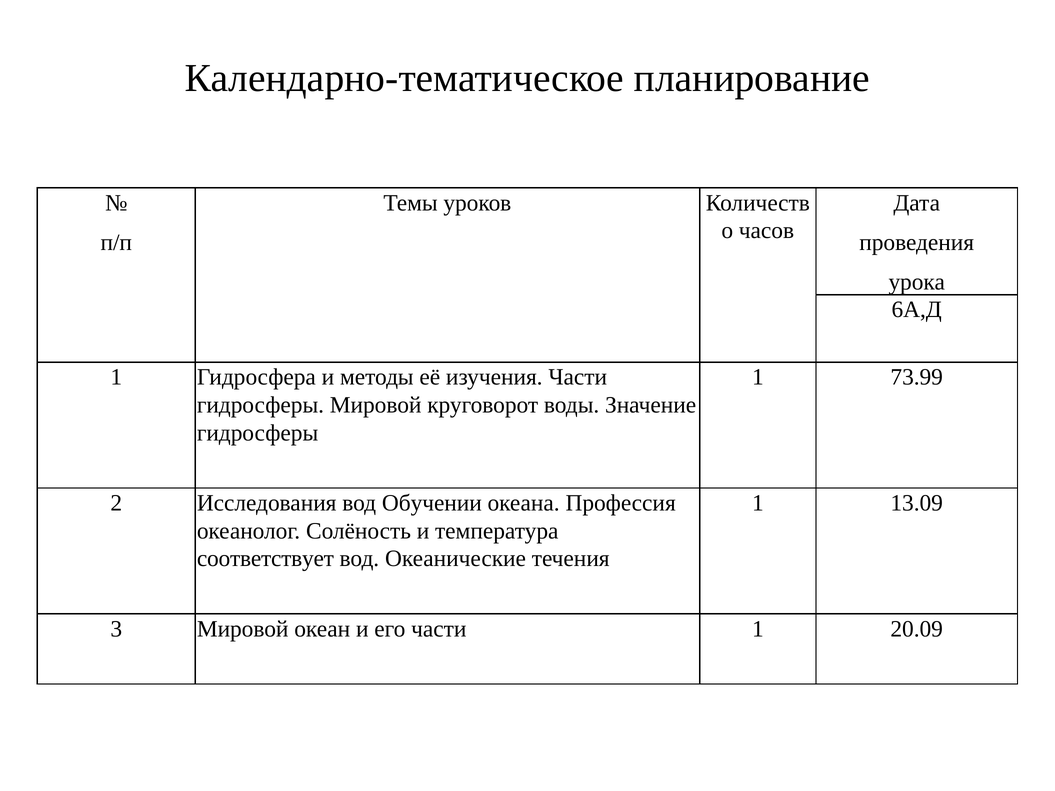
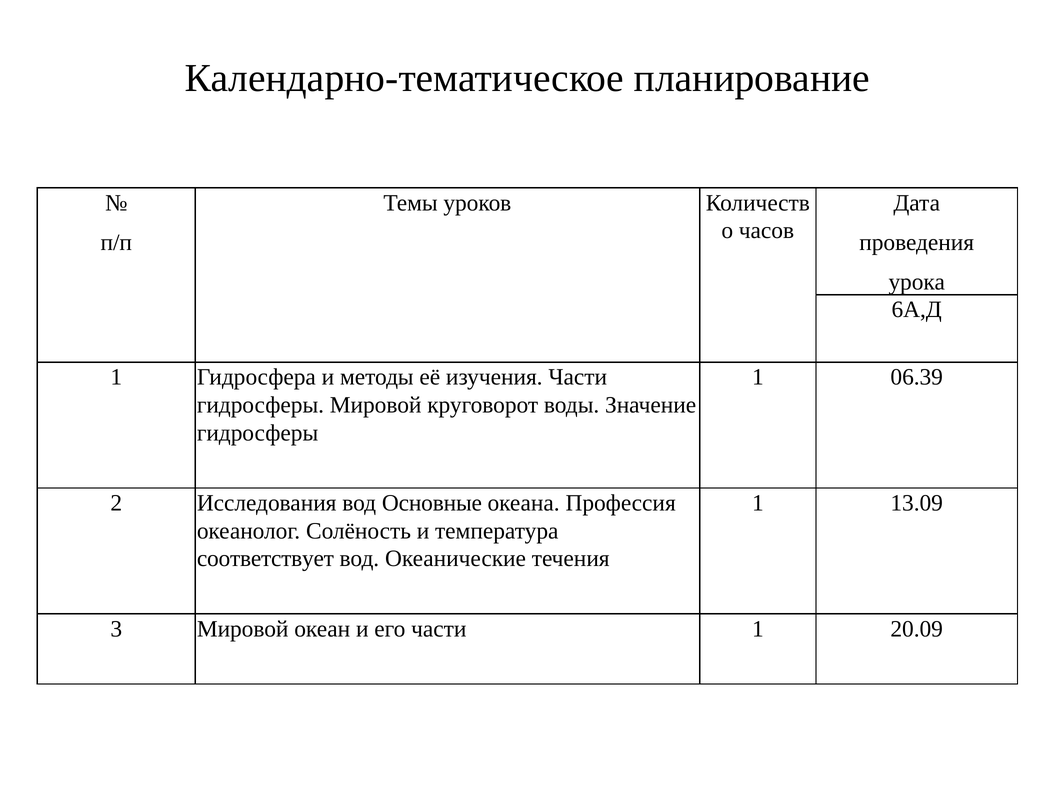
73.99: 73.99 -> 06.39 (917, 377)
Обучении: Обучении -> Основные (432, 503)
